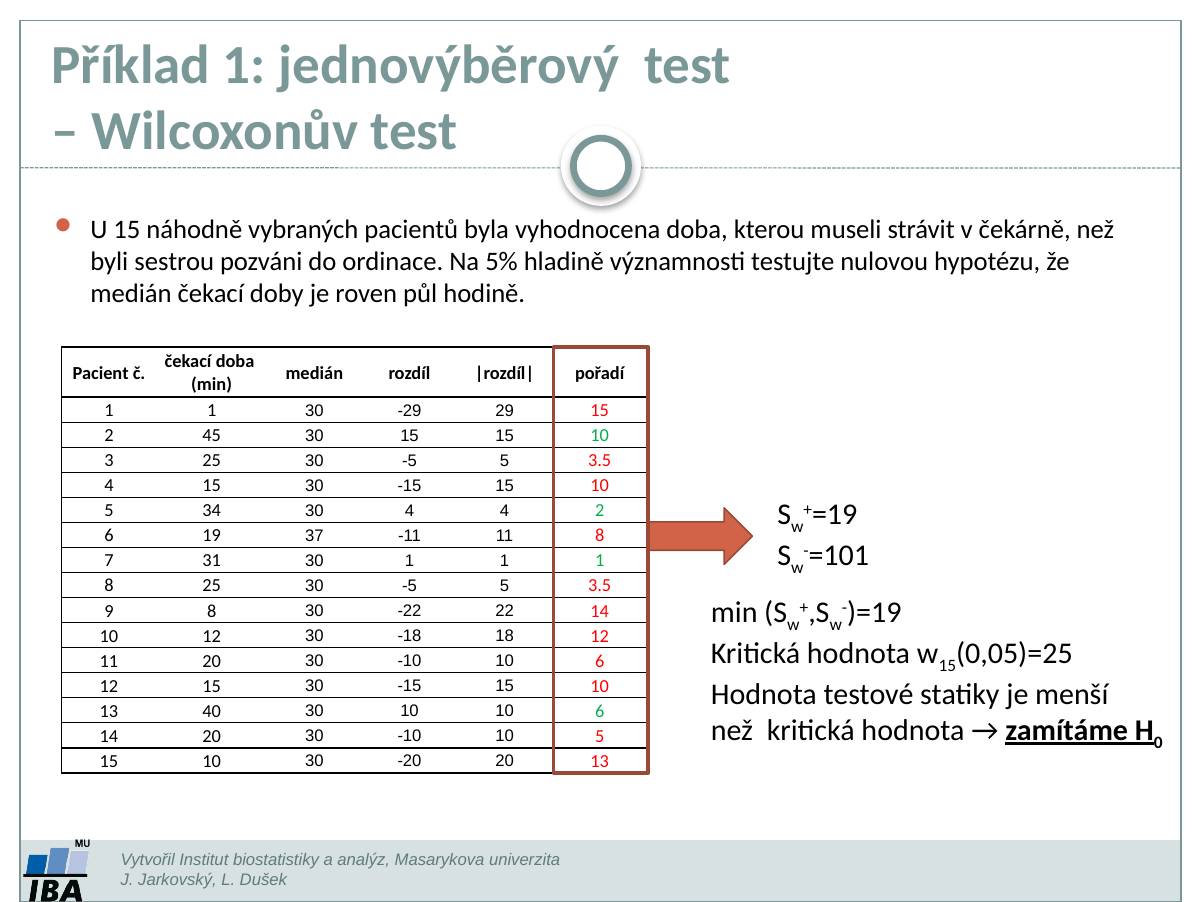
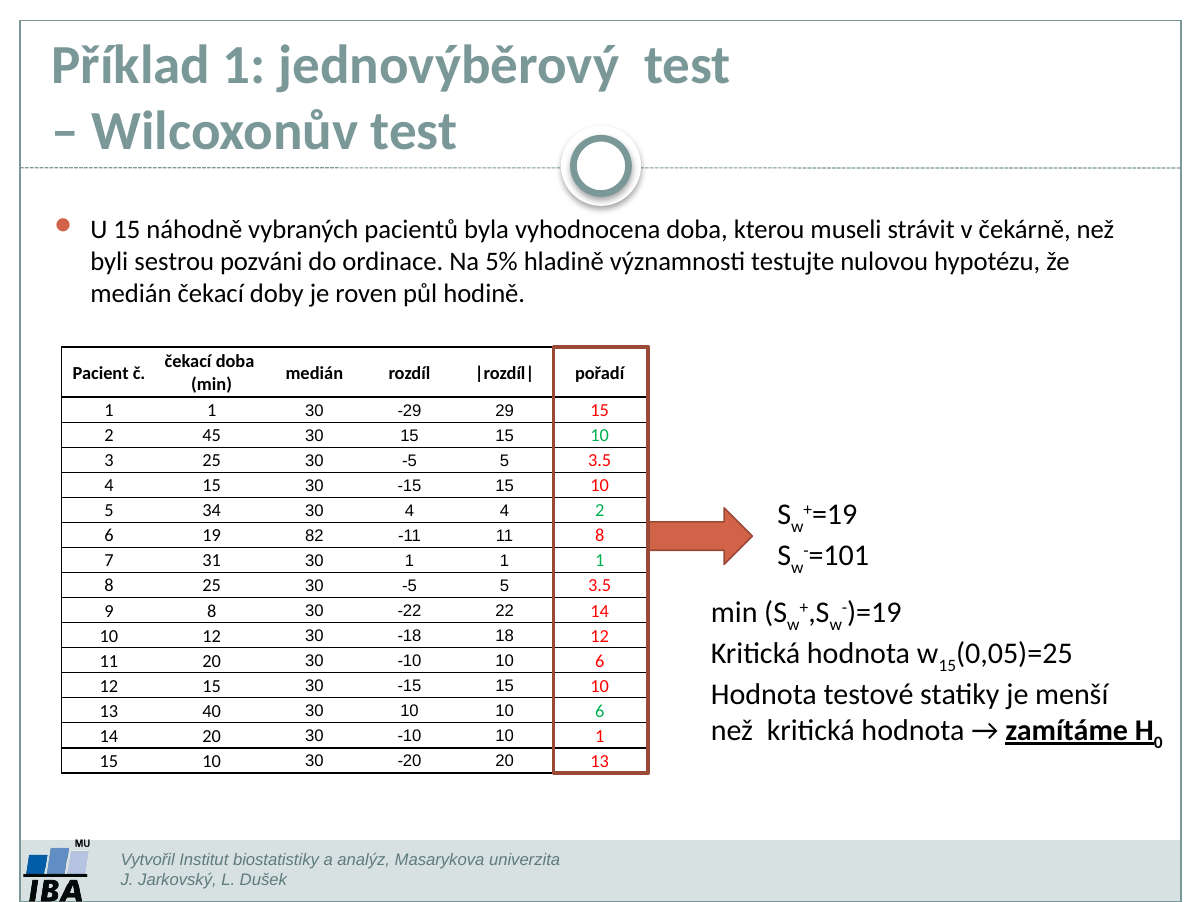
37: 37 -> 82 (314, 535)
-10 10 5: 5 -> 1 (600, 736)
